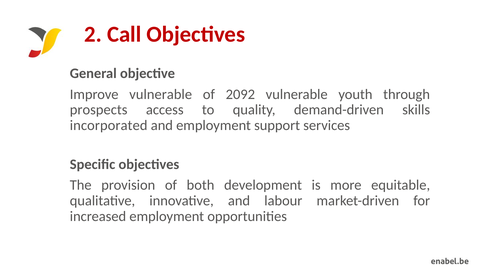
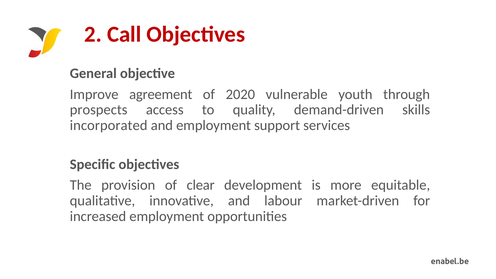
Improve vulnerable: vulnerable -> agreement (161, 94)
2092: 2092 -> 2020 (240, 94)
both: both -> clear (201, 185)
